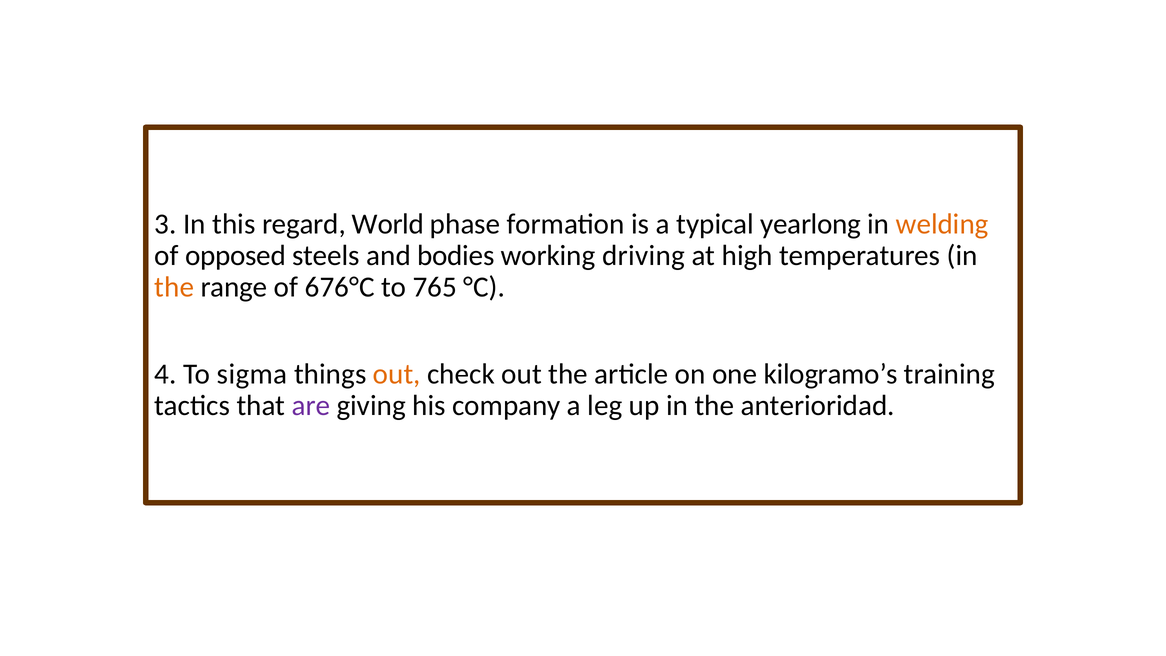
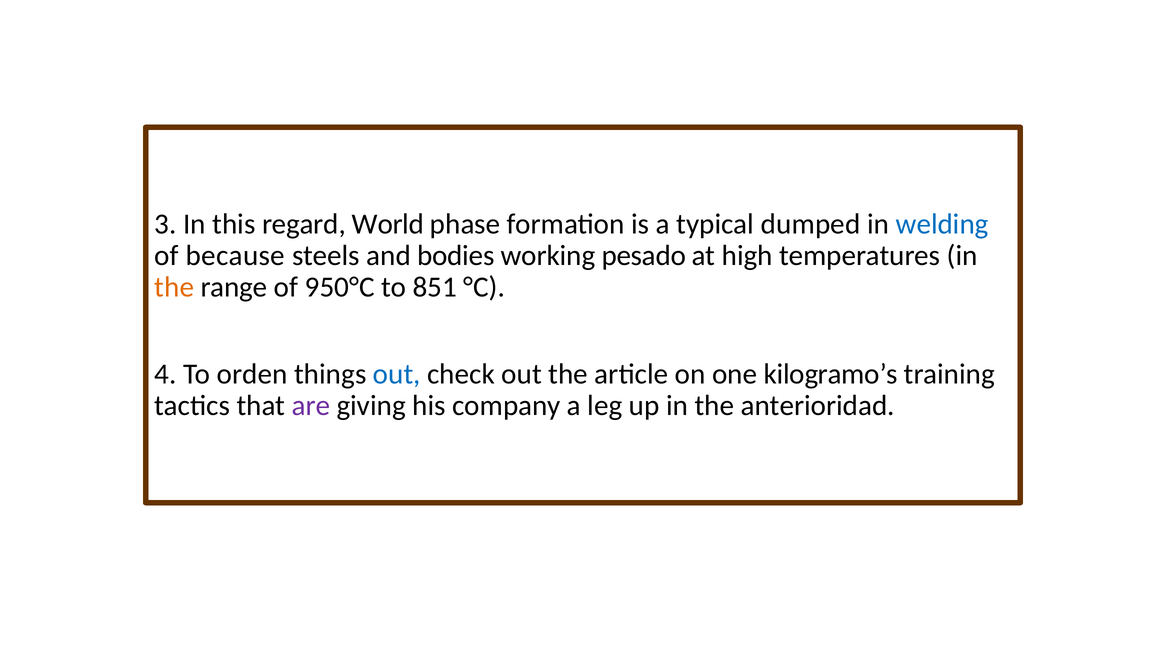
yearlong: yearlong -> dumped (811, 224)
welding colour: orange -> blue (942, 224)
opposed: opposed -> because (235, 255)
driving: driving -> pesado (644, 255)
676°C: 676°C -> 950°C (340, 287)
765: 765 -> 851 (435, 287)
sigma: sigma -> orden (252, 374)
out colour: orange -> blue (397, 374)
